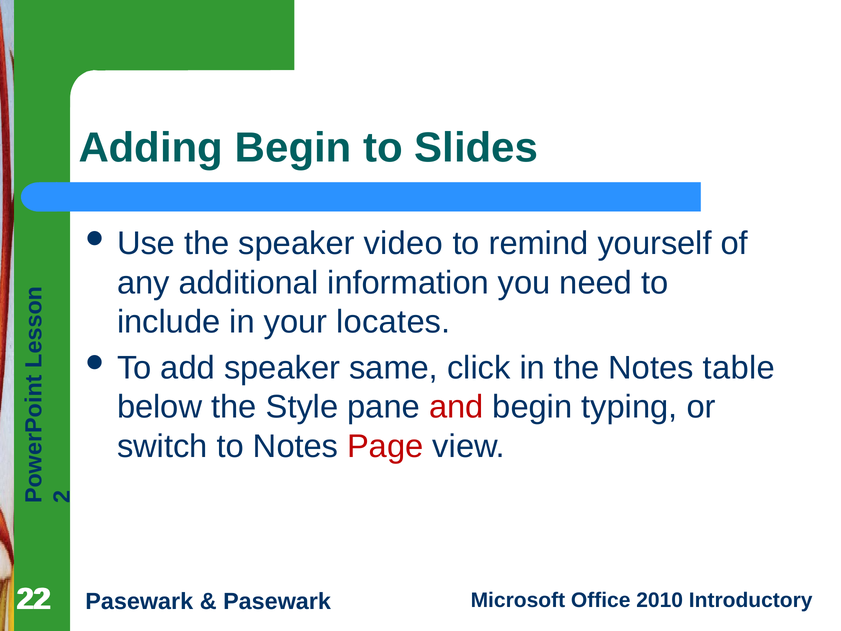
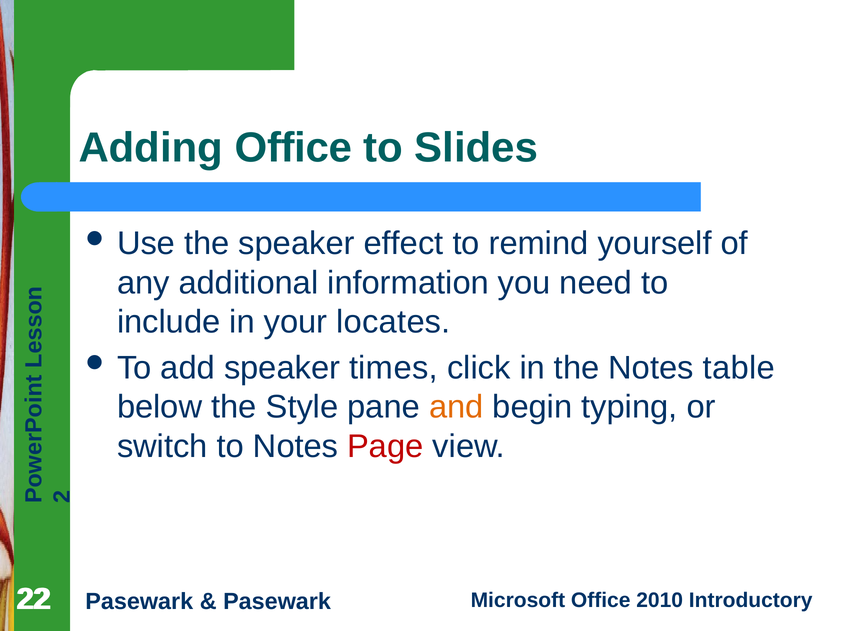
Adding Begin: Begin -> Office (293, 148)
video: video -> effect (404, 243)
same: same -> times (393, 368)
and colour: red -> orange (456, 407)
